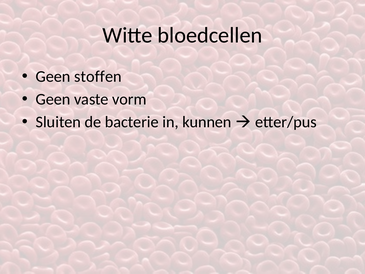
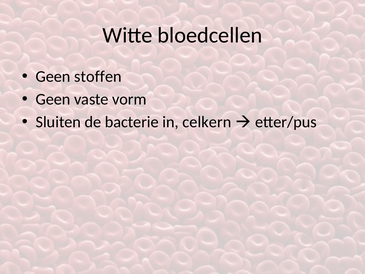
kunnen: kunnen -> celkern (207, 122)
